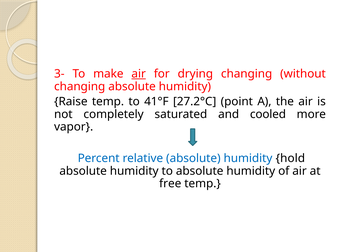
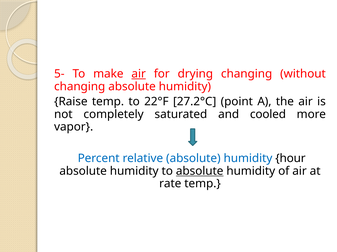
3-: 3- -> 5- (59, 74)
41°F: 41°F -> 22°F (156, 102)
hold: hold -> hour (290, 159)
absolute underline: none -> present (200, 171)
free: free -> rate (170, 184)
